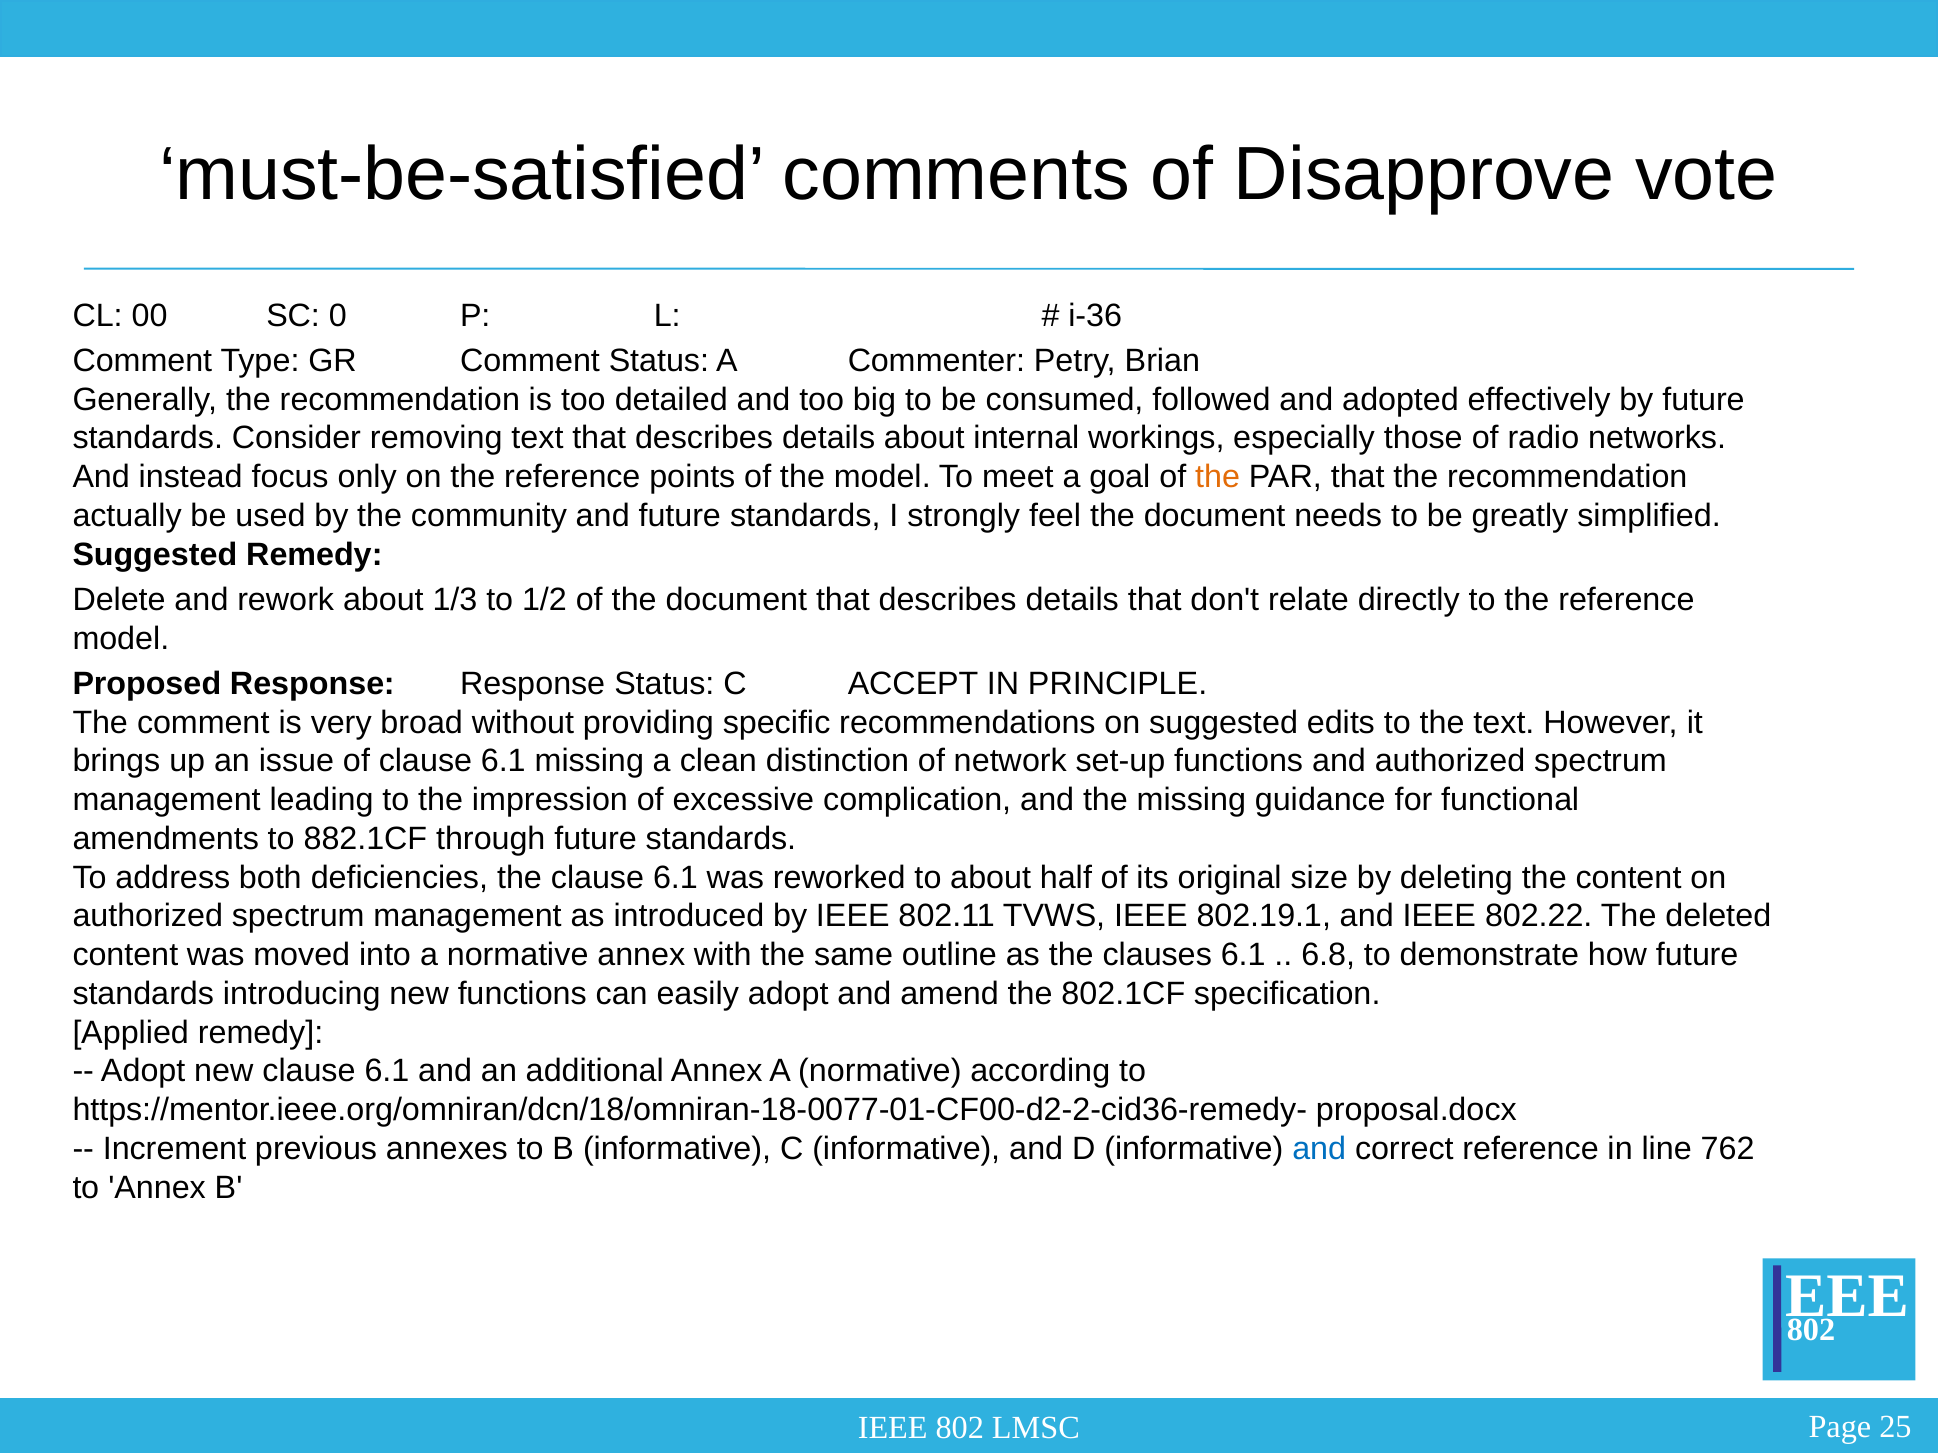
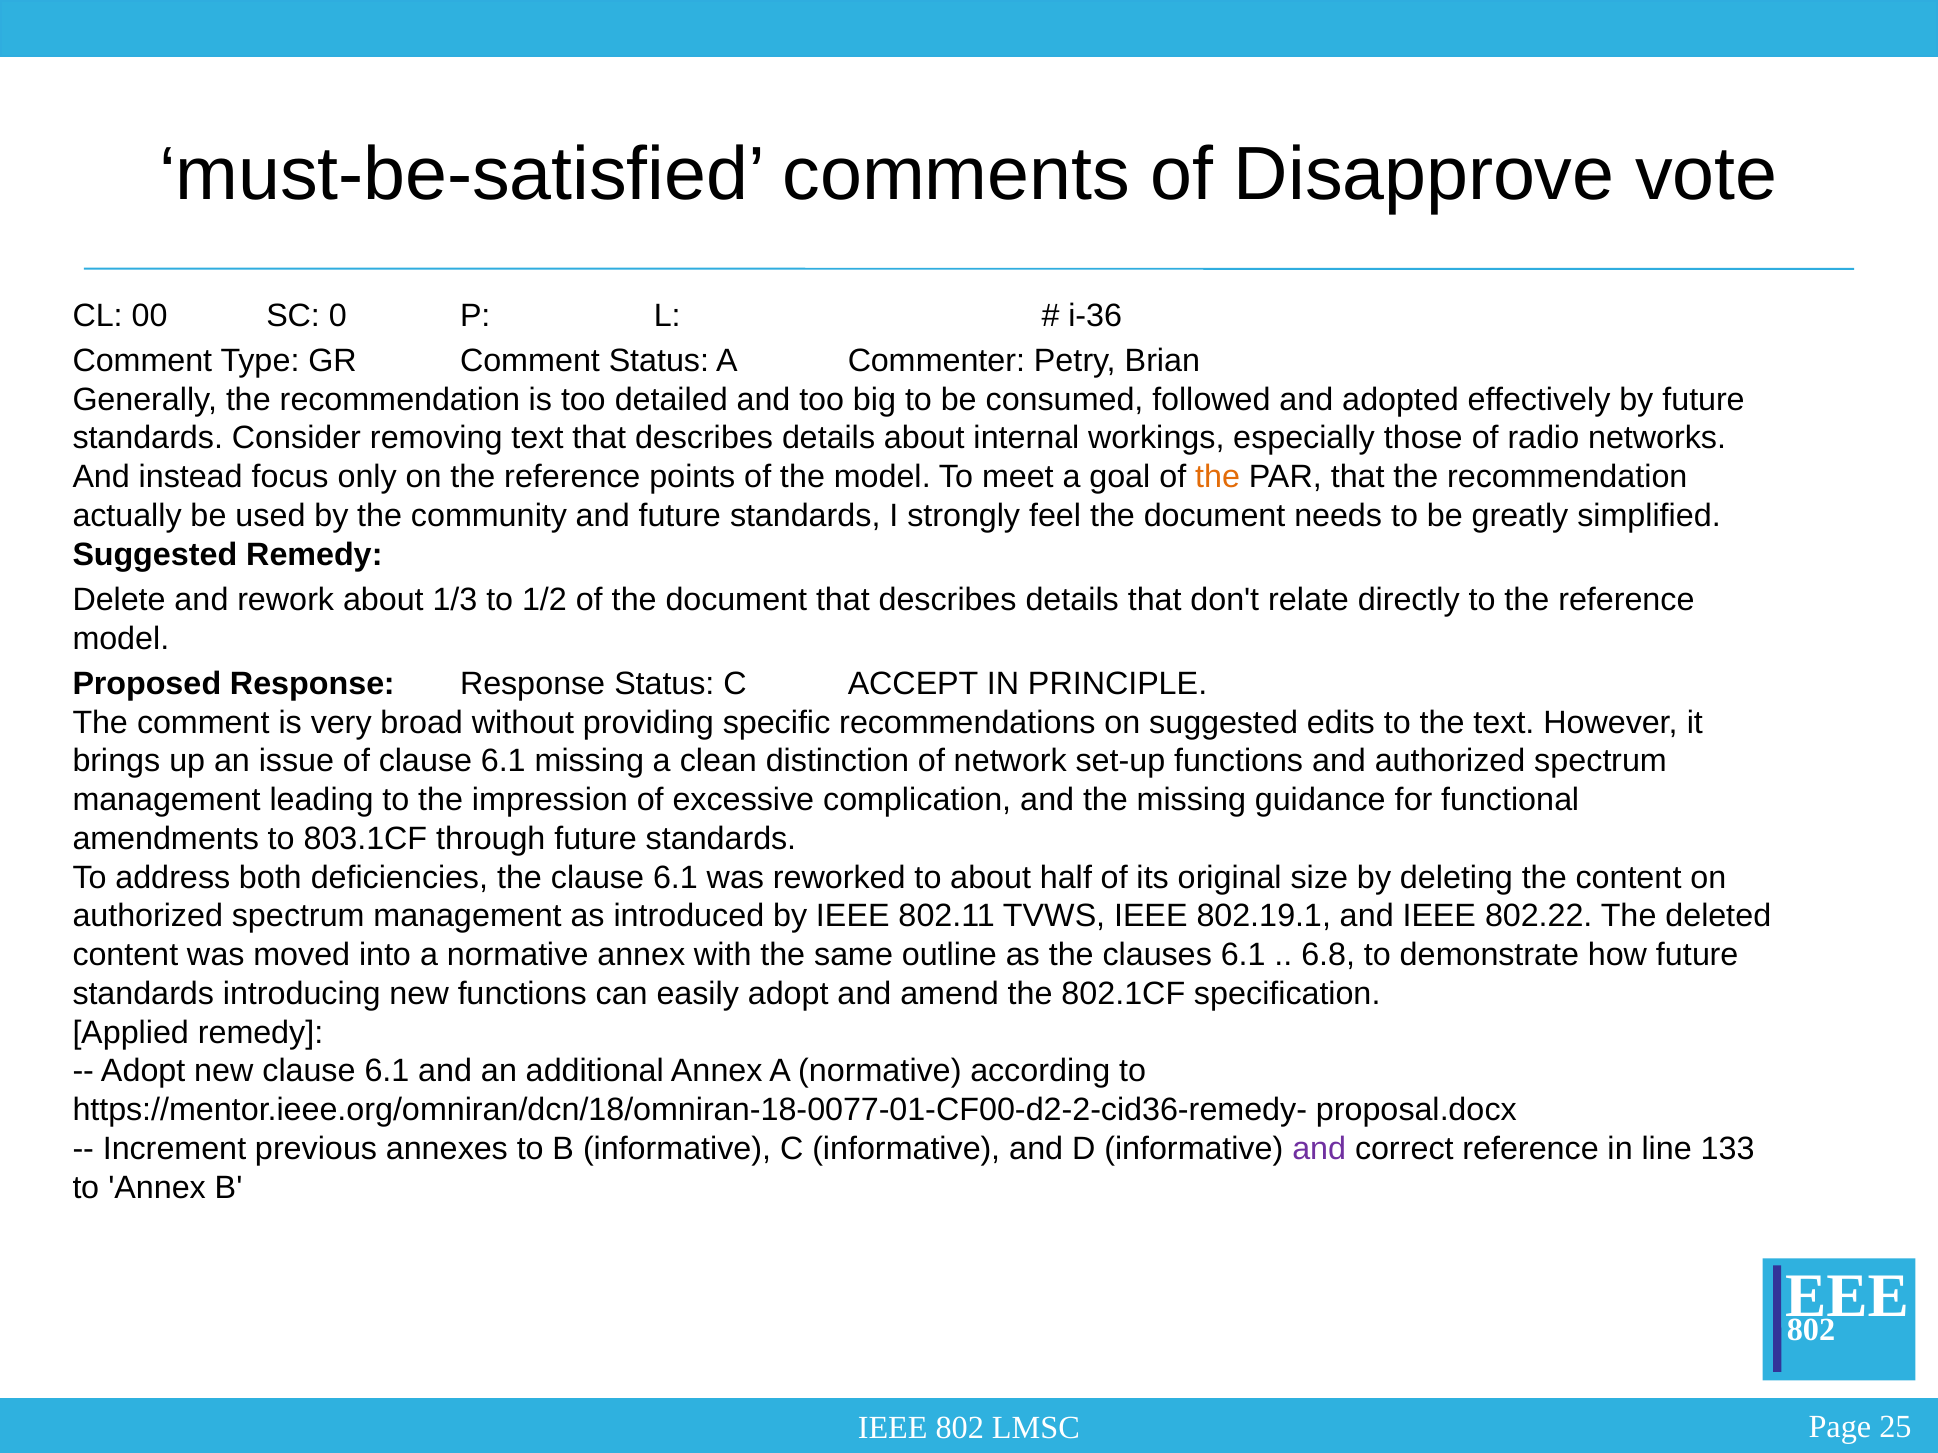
882.1CF: 882.1CF -> 803.1CF (365, 839)
and colour: blue -> purple (1319, 1149)
762: 762 -> 133 (1728, 1149)
